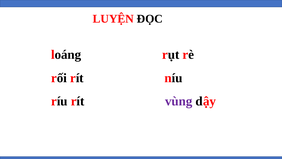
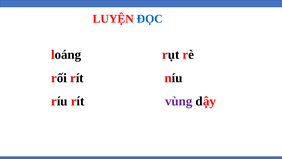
ĐỌC colour: black -> blue (150, 19)
